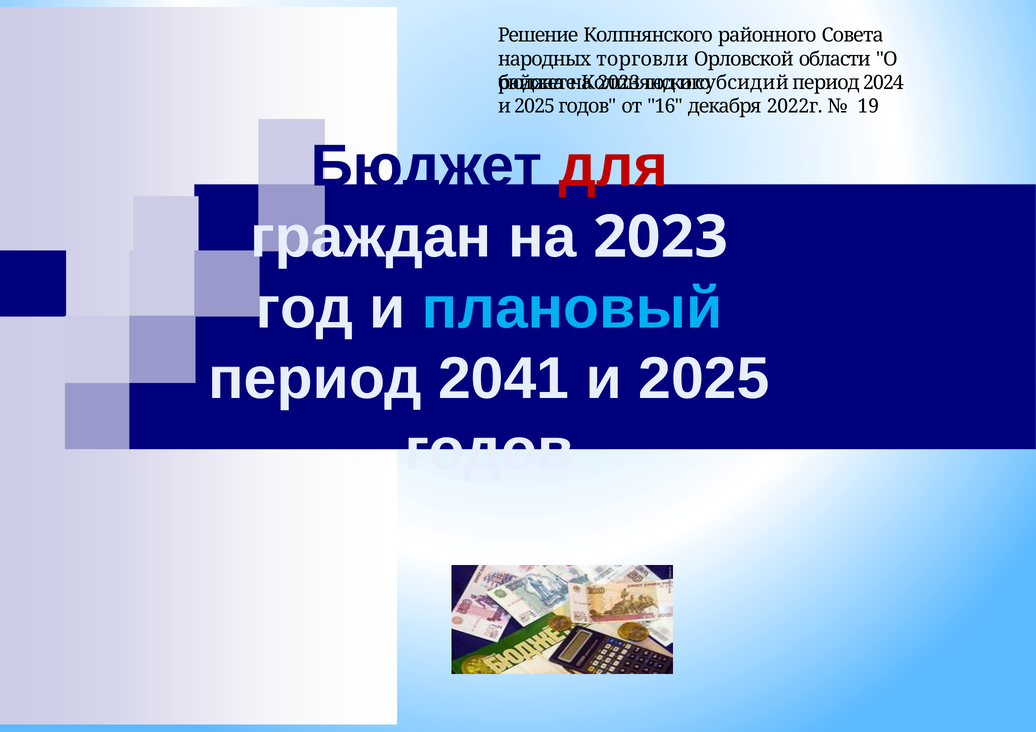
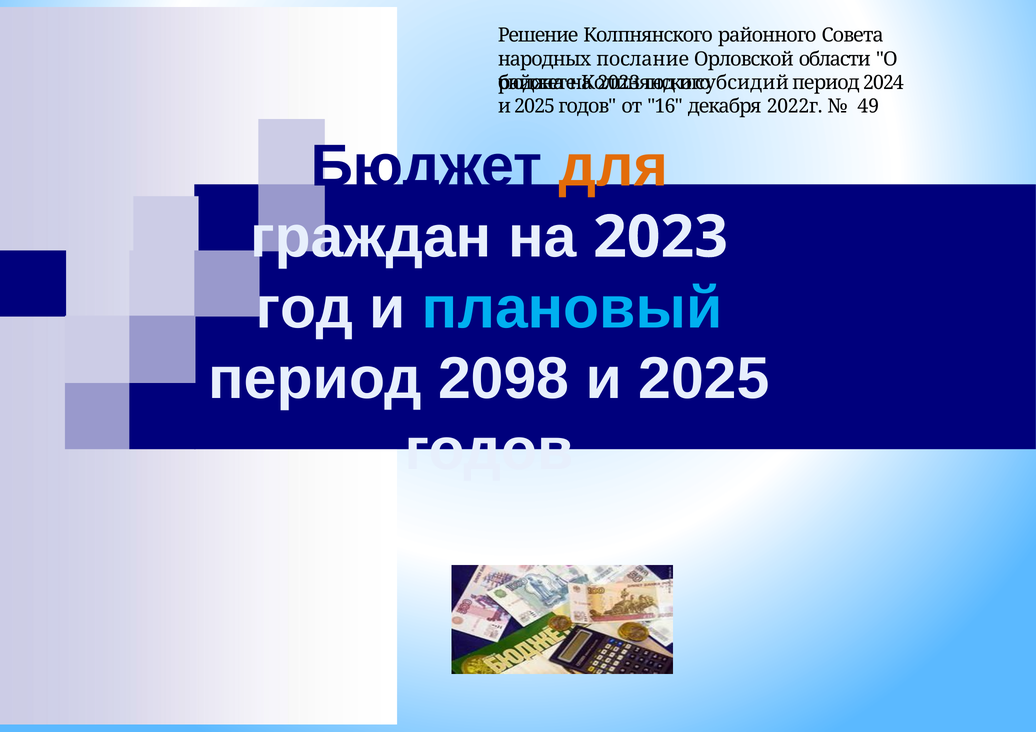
торговли: торговли -> послание (643, 59)
19: 19 -> 49 (868, 106)
для colour: red -> orange (613, 166)
2041: 2041 -> 2098 (504, 379)
